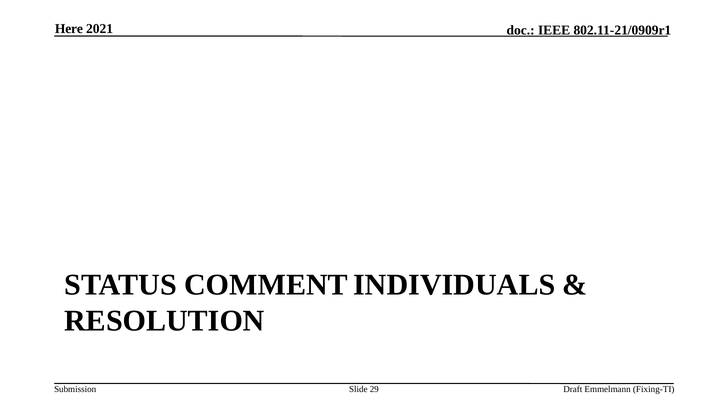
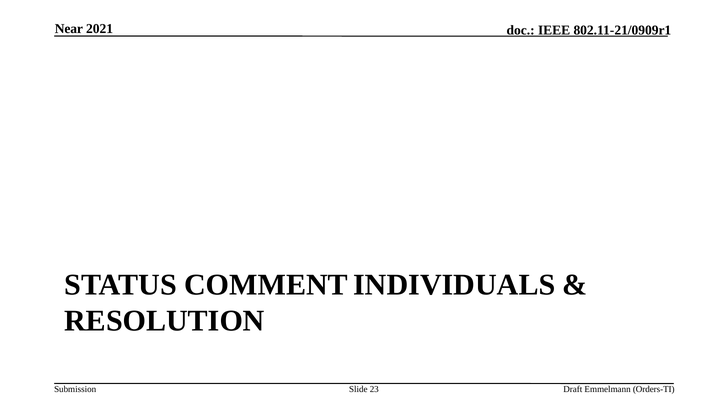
Here: Here -> Near (69, 29)
29: 29 -> 23 (374, 390)
Fixing-TI: Fixing-TI -> Orders-TI (654, 390)
